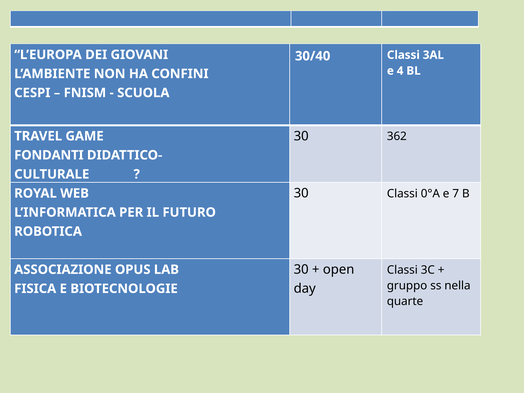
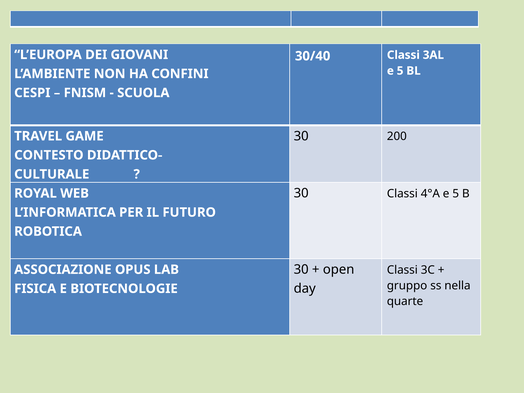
4: 4 -> 5 (400, 71)
362: 362 -> 200 (397, 136)
FONDANTI: FONDANTI -> CONTESTO (49, 155)
0°A: 0°A -> 4°A (430, 194)
7: 7 -> 5 (456, 194)
